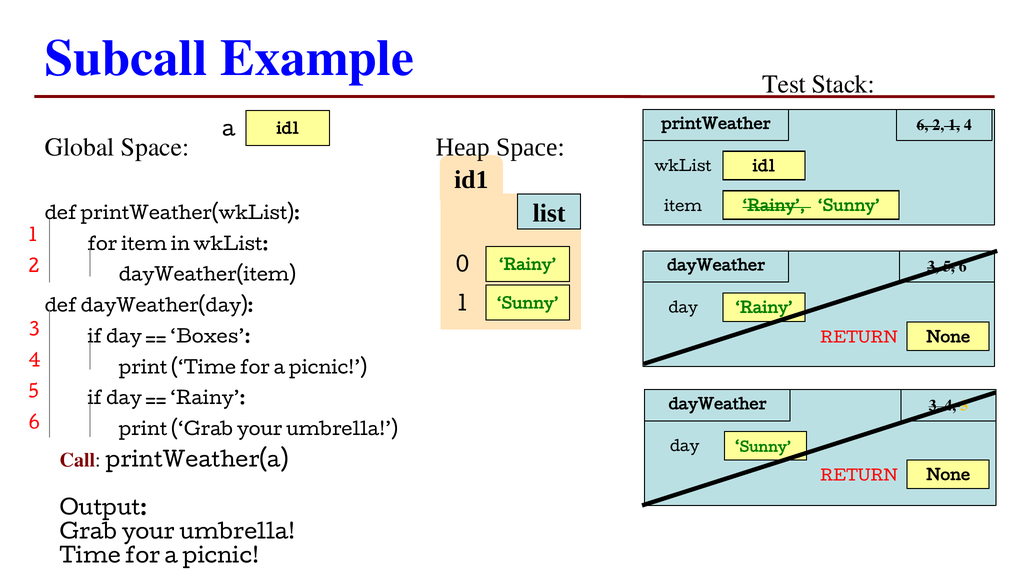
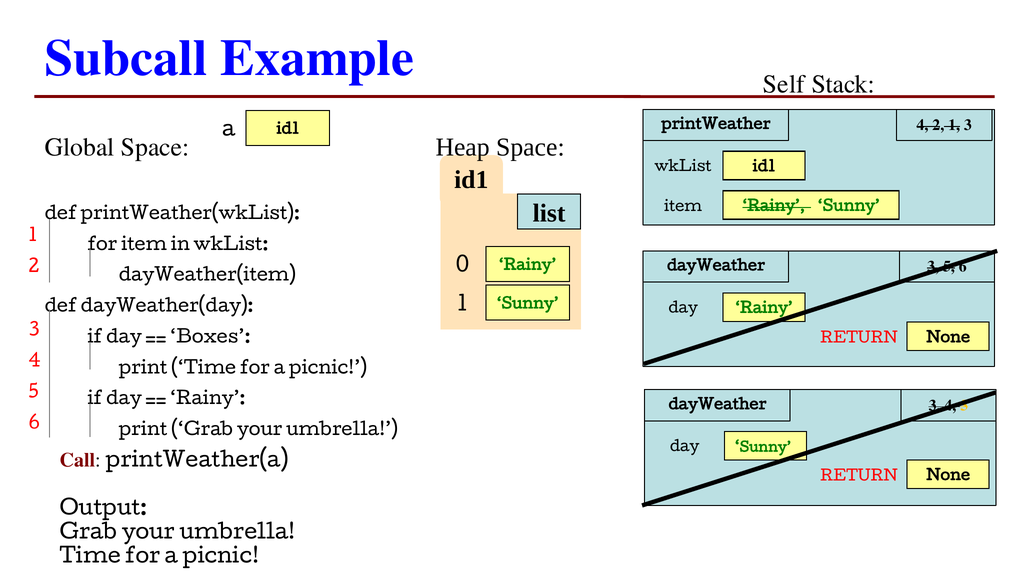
Test: Test -> Self (784, 84)
6: 6 -> 4 (923, 125)
1 4: 4 -> 3 (968, 125)
